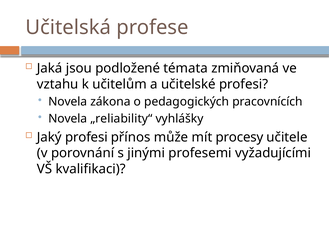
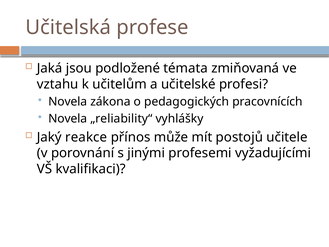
Jaký profesi: profesi -> reakce (86, 137)
procesy: procesy -> postojů (239, 137)
